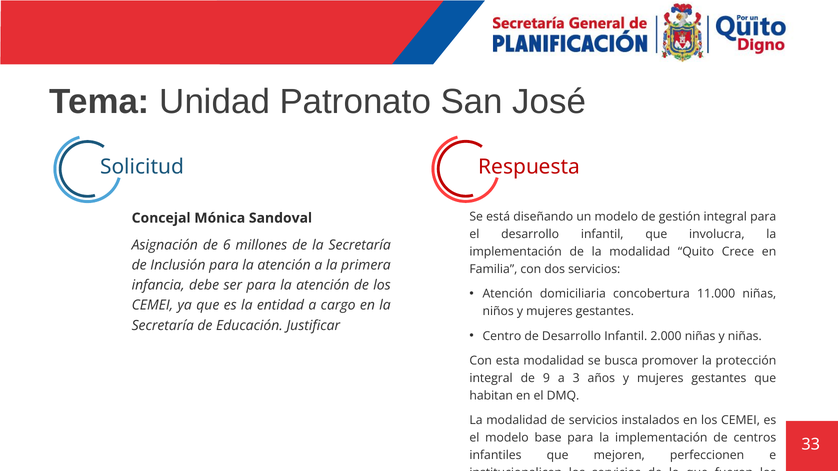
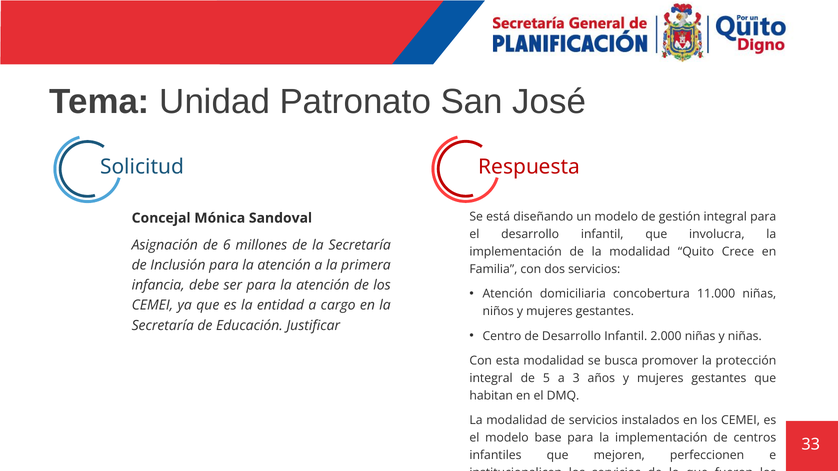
9: 9 -> 5 (546, 378)
